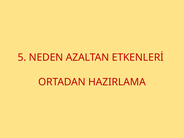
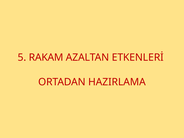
NEDEN: NEDEN -> RAKAM (46, 57)
